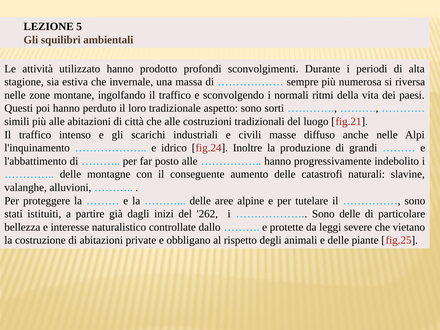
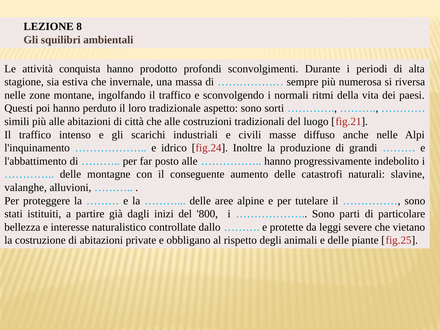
5: 5 -> 8 (79, 27)
utilizzato: utilizzato -> conquista (80, 69)
262: 262 -> 800 (207, 214)
Sono delle: delle -> parti (350, 214)
